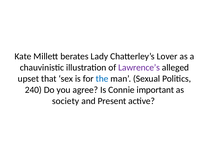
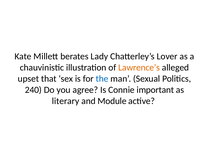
Lawrence’s colour: purple -> orange (139, 67)
society: society -> literary (66, 101)
Present: Present -> Module (112, 101)
